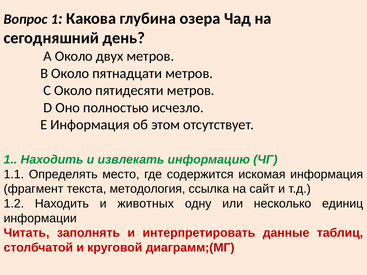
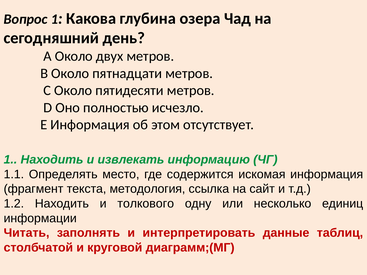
животных: животных -> толкового (146, 204)
